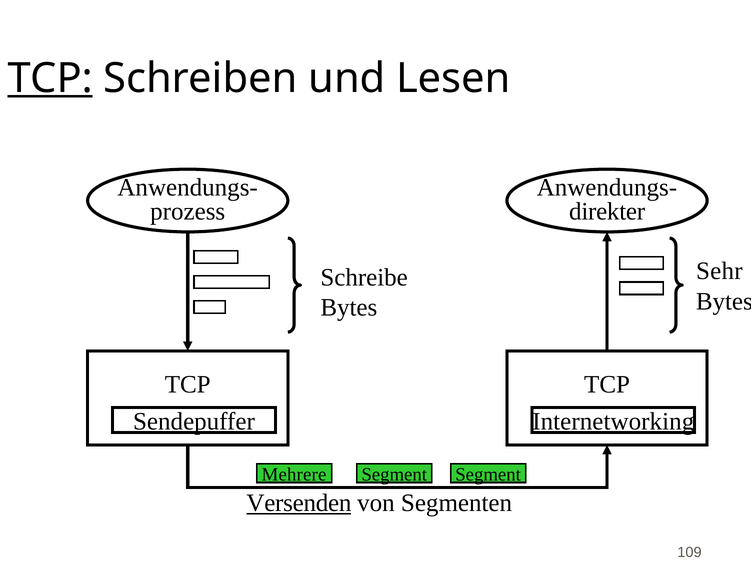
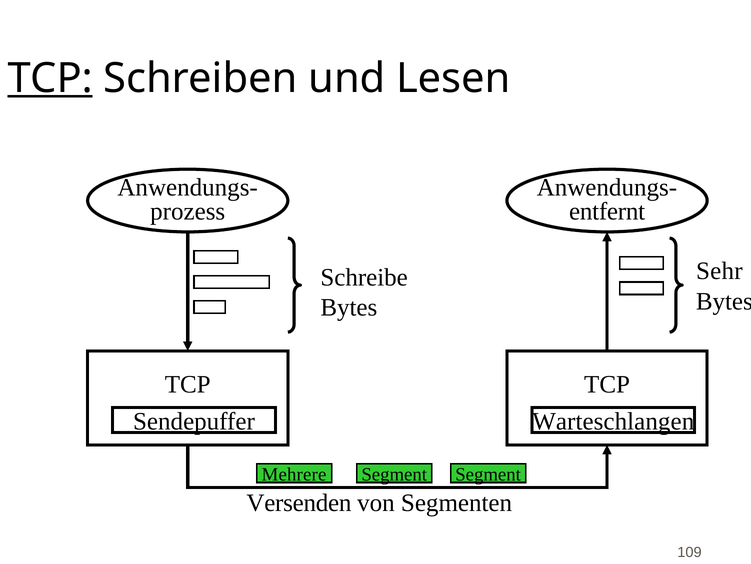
direkter: direkter -> entfernt (607, 211)
Internetworking: Internetworking -> Warteschlangen (613, 421)
Versenden underline: present -> none (299, 502)
